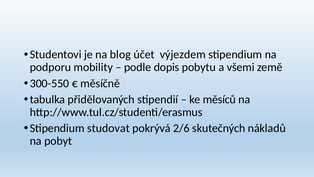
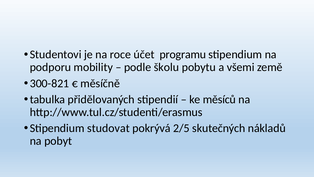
blog: blog -> roce (120, 54)
výjezdem: výjezdem -> programu (183, 54)
dopis: dopis -> školu (166, 67)
300-550: 300-550 -> 300-821 (50, 83)
2/6: 2/6 -> 2/5 (181, 128)
